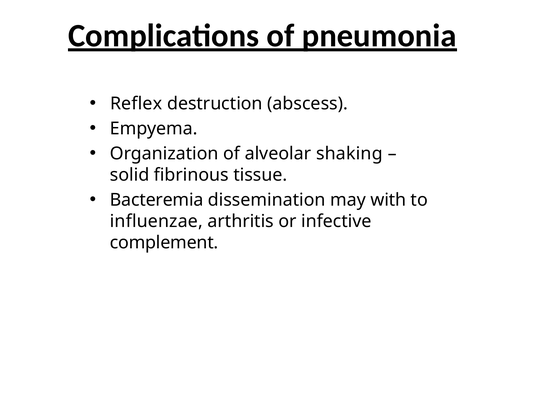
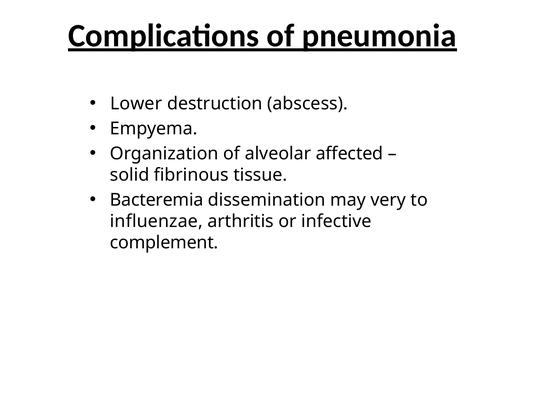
Reflex: Reflex -> Lower (136, 104)
shaking: shaking -> affected (350, 153)
with: with -> very (388, 200)
